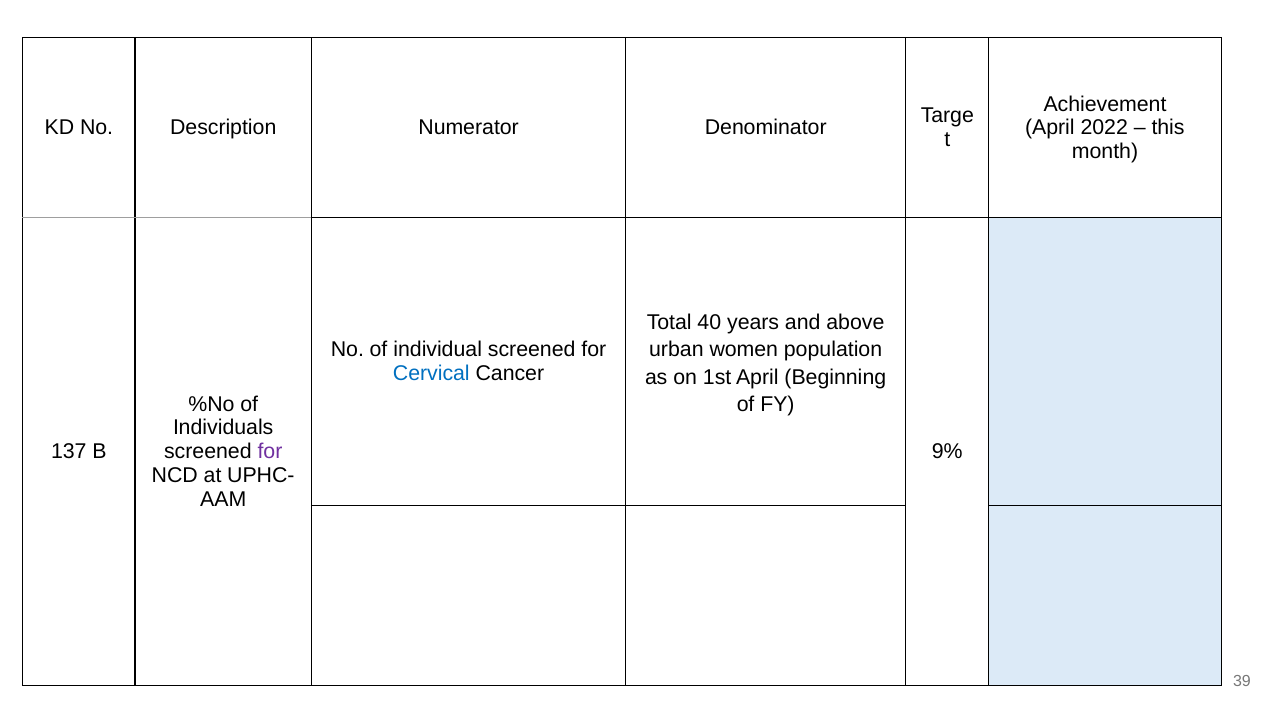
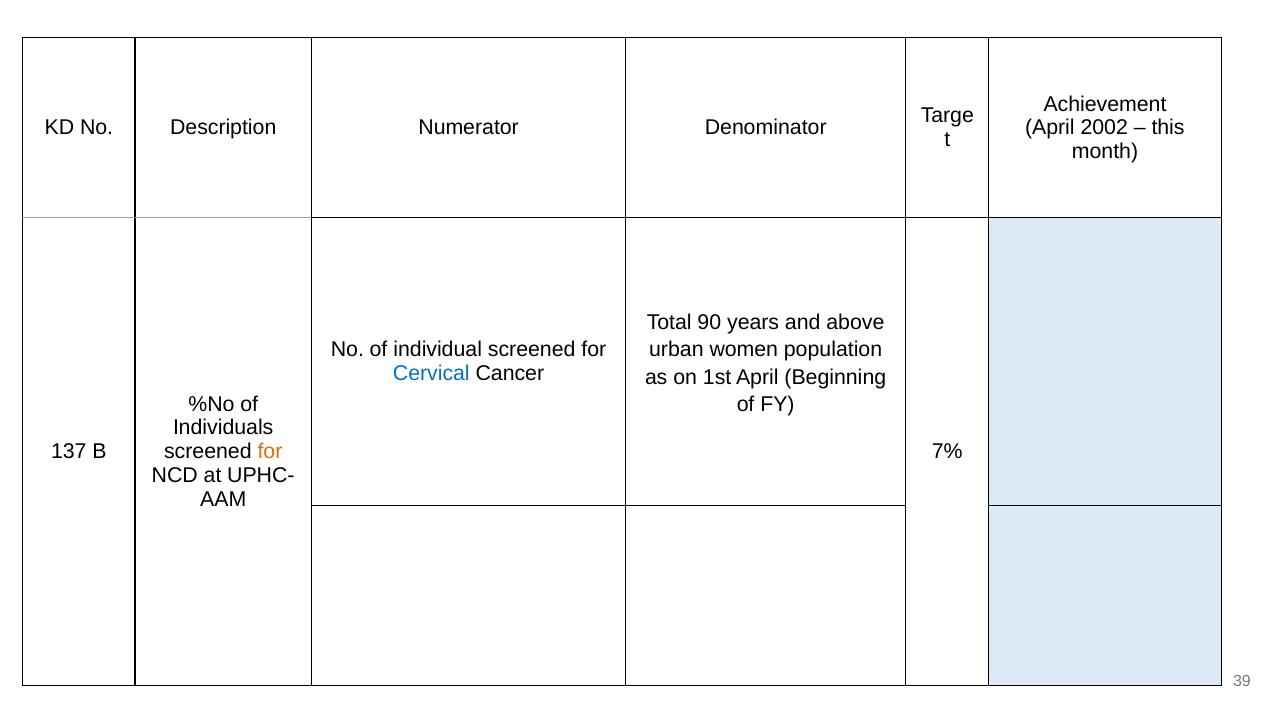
2022: 2022 -> 2002 (1104, 128)
40: 40 -> 90 (709, 322)
for colour: purple -> orange (270, 451)
9%: 9% -> 7% (947, 451)
